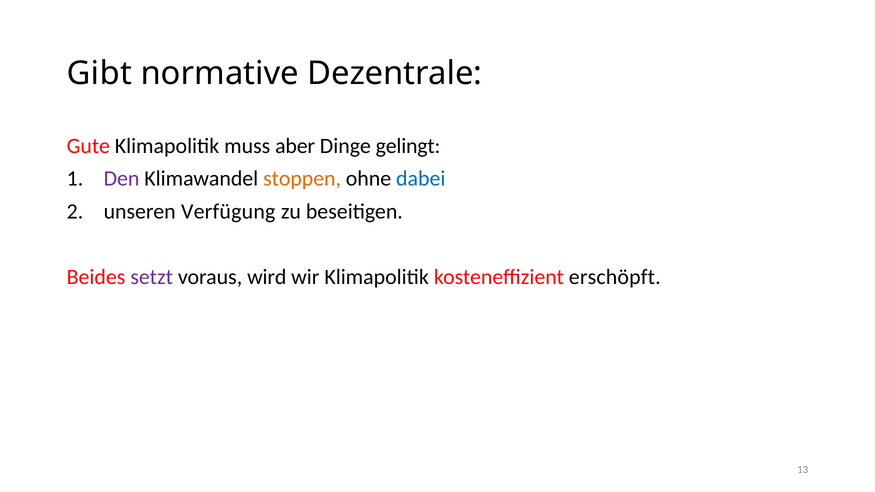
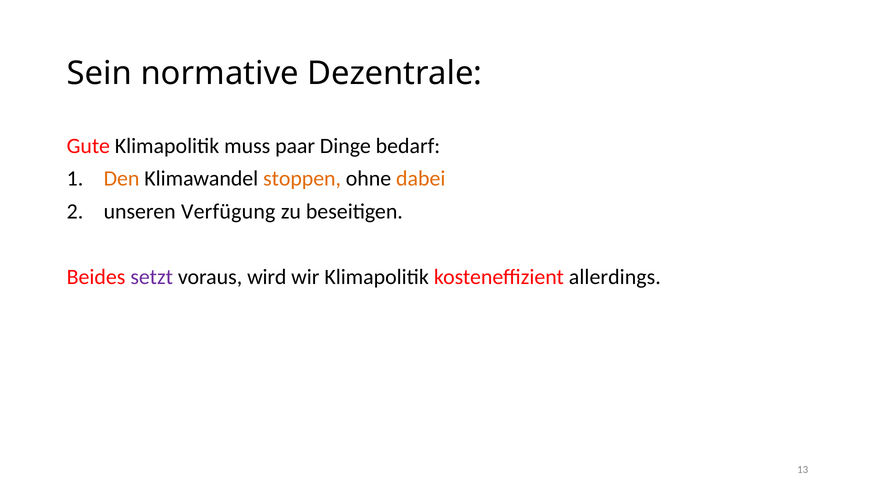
Gibt: Gibt -> Sein (99, 74)
aber: aber -> paar (295, 146)
gelingt: gelingt -> bedarf (408, 146)
Den colour: purple -> orange (122, 179)
dabei colour: blue -> orange (421, 179)
erschöpft: erschöpft -> allerdings (615, 277)
